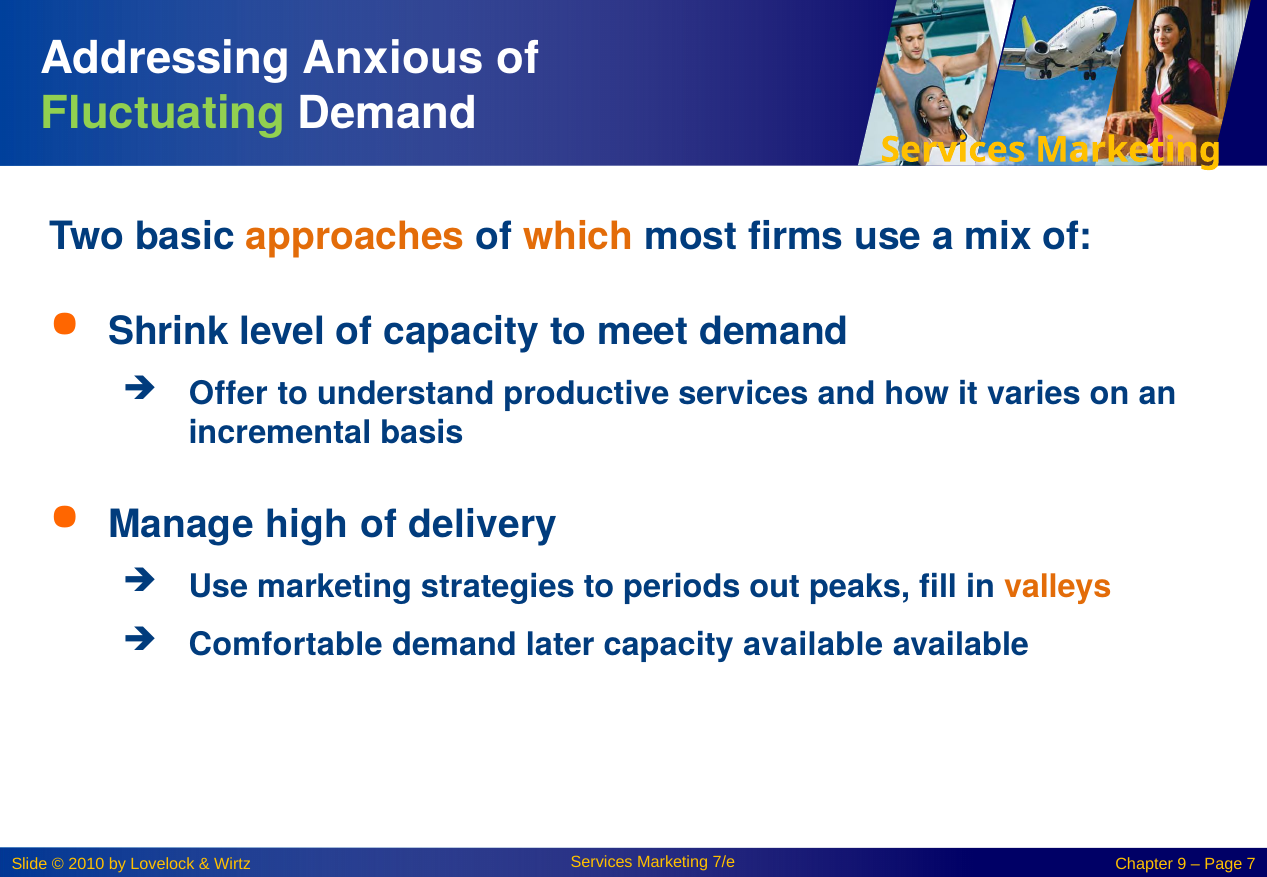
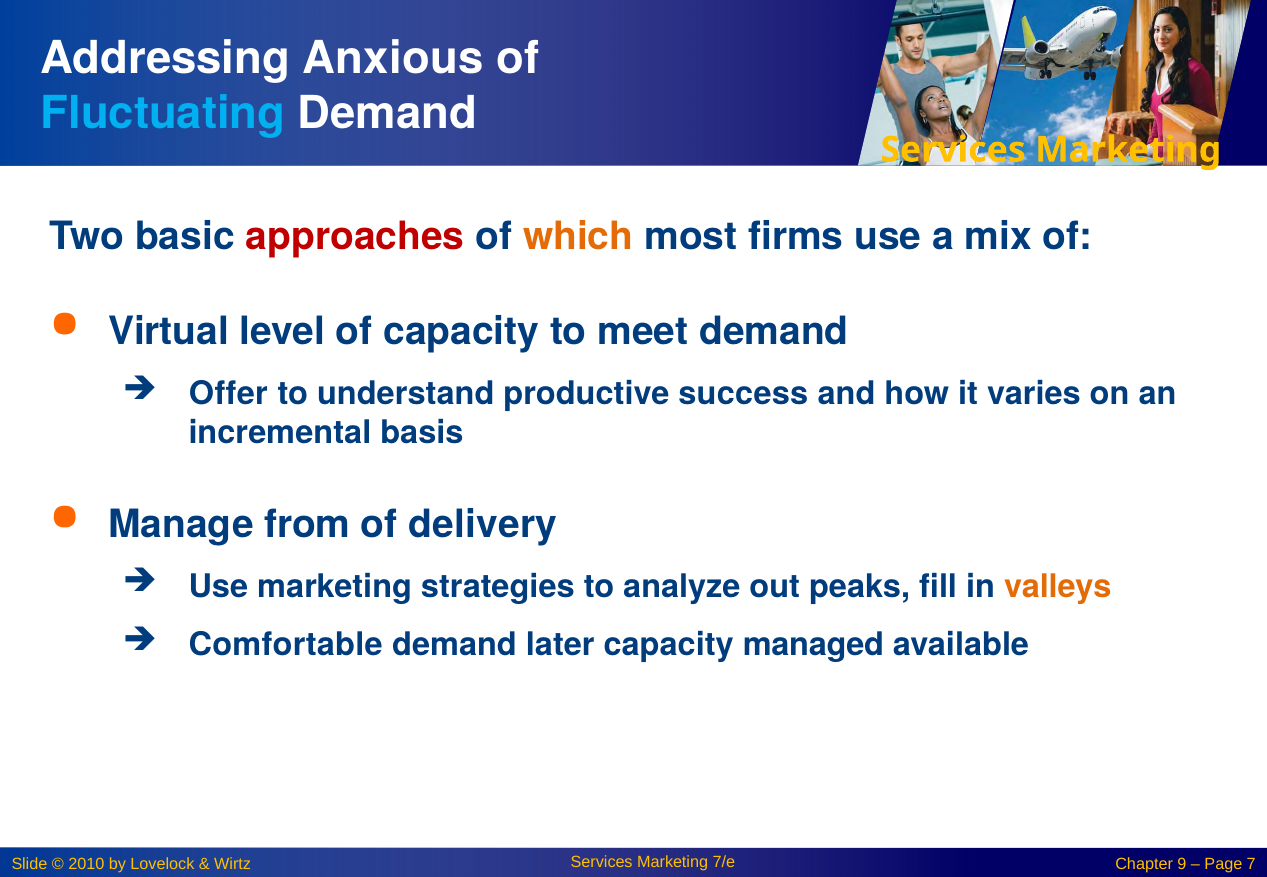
Fluctuating colour: light green -> light blue (163, 113)
approaches colour: orange -> red (355, 236)
Shrink: Shrink -> Virtual (169, 332)
productive services: services -> success (743, 394)
high: high -> from (307, 525)
periods: periods -> analyze (682, 587)
capacity available: available -> managed (813, 645)
